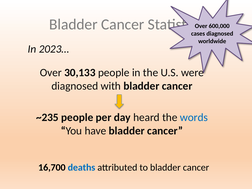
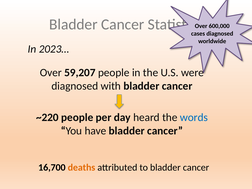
30,133: 30,133 -> 59,207 (80, 73)
~235: ~235 -> ~220 (47, 117)
deaths colour: blue -> orange (82, 167)
